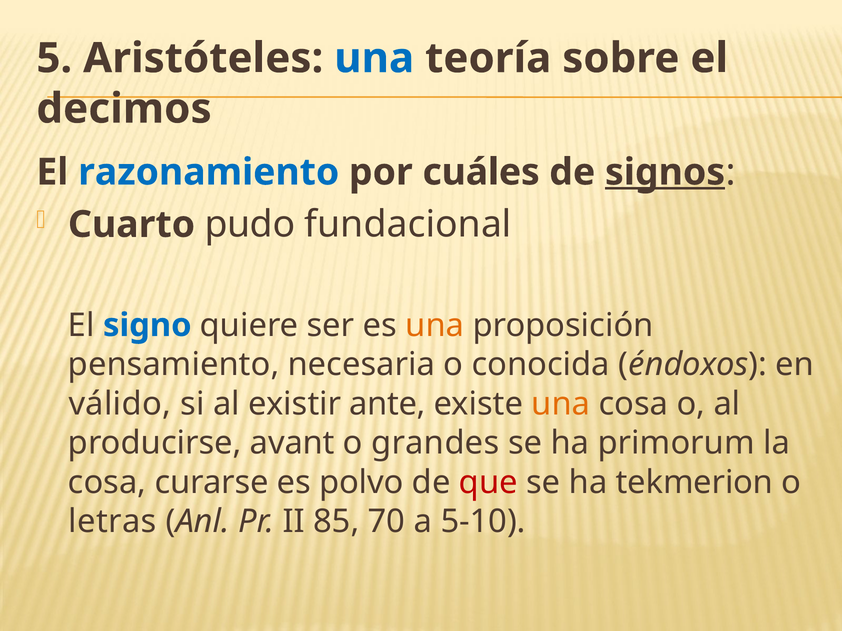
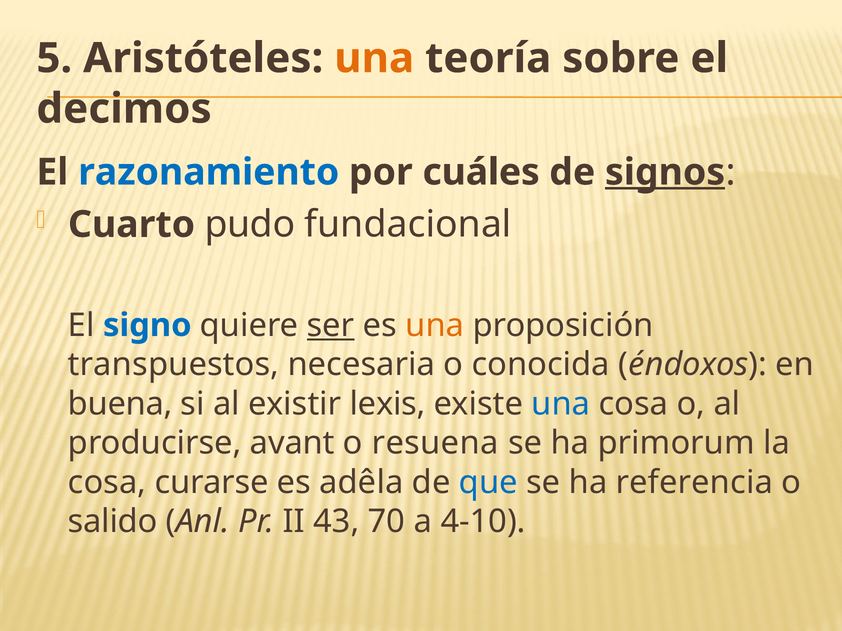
una colour: blue -> orange (374, 58)
ser underline: none -> present (331, 325)
pensamiento: pensamiento -> transpuestos (174, 365)
válido: válido -> buena (120, 404)
ante: ante -> lexis (388, 404)
una colour: orange -> blue (561, 404)
grandes: grandes -> resuena (435, 443)
polvo: polvo -> adêla (361, 483)
que colour: red -> blue (488, 483)
tekmerion: tekmerion -> referencia (694, 483)
letras: letras -> salido (113, 522)
85: 85 -> 43 (336, 522)
5-10: 5-10 -> 4-10 (483, 522)
